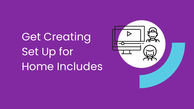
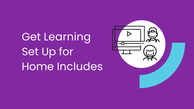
Creating: Creating -> Learning (67, 37)
